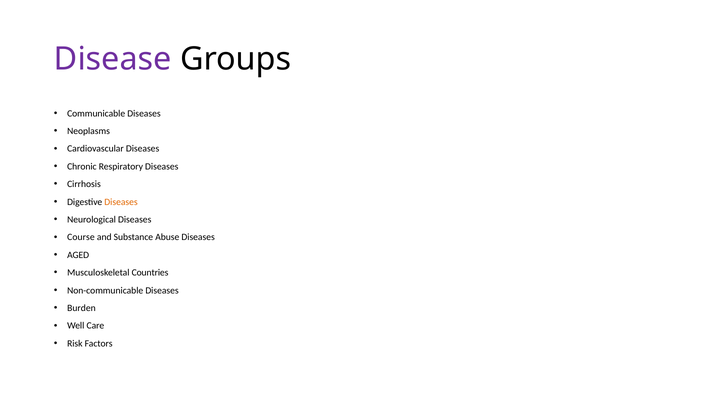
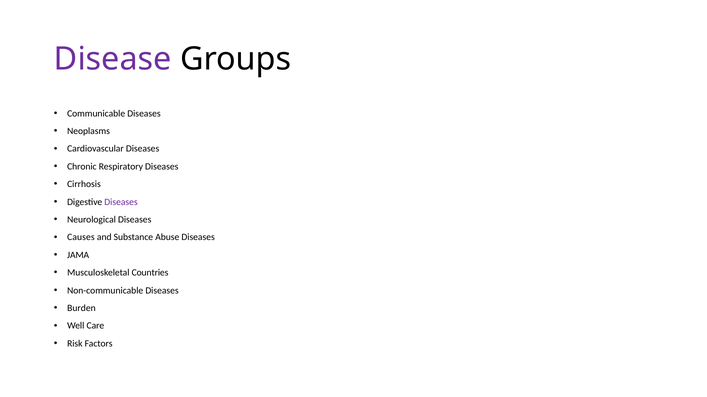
Diseases colour: orange -> purple (121, 202)
Course: Course -> Causes (81, 238)
AGED: AGED -> JAMA (78, 255)
